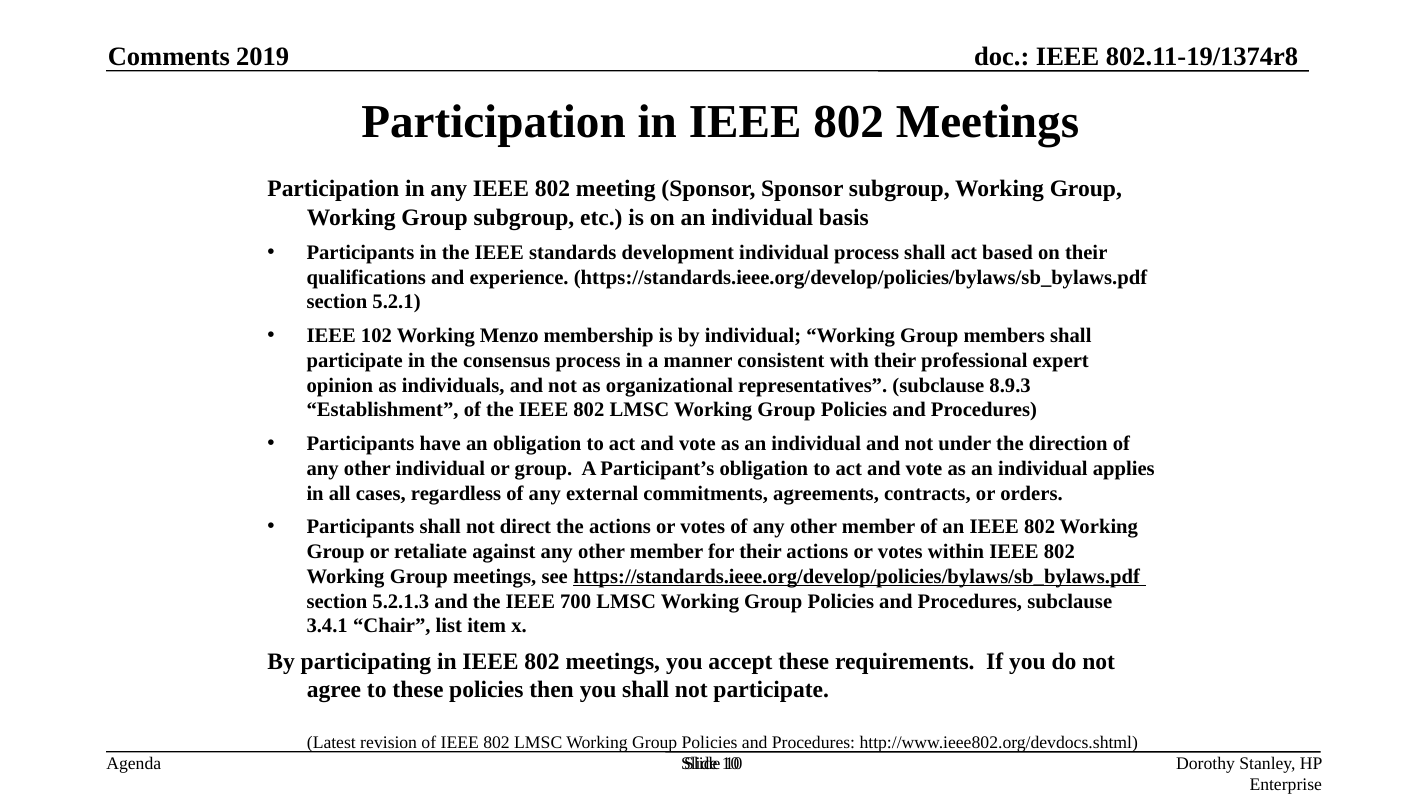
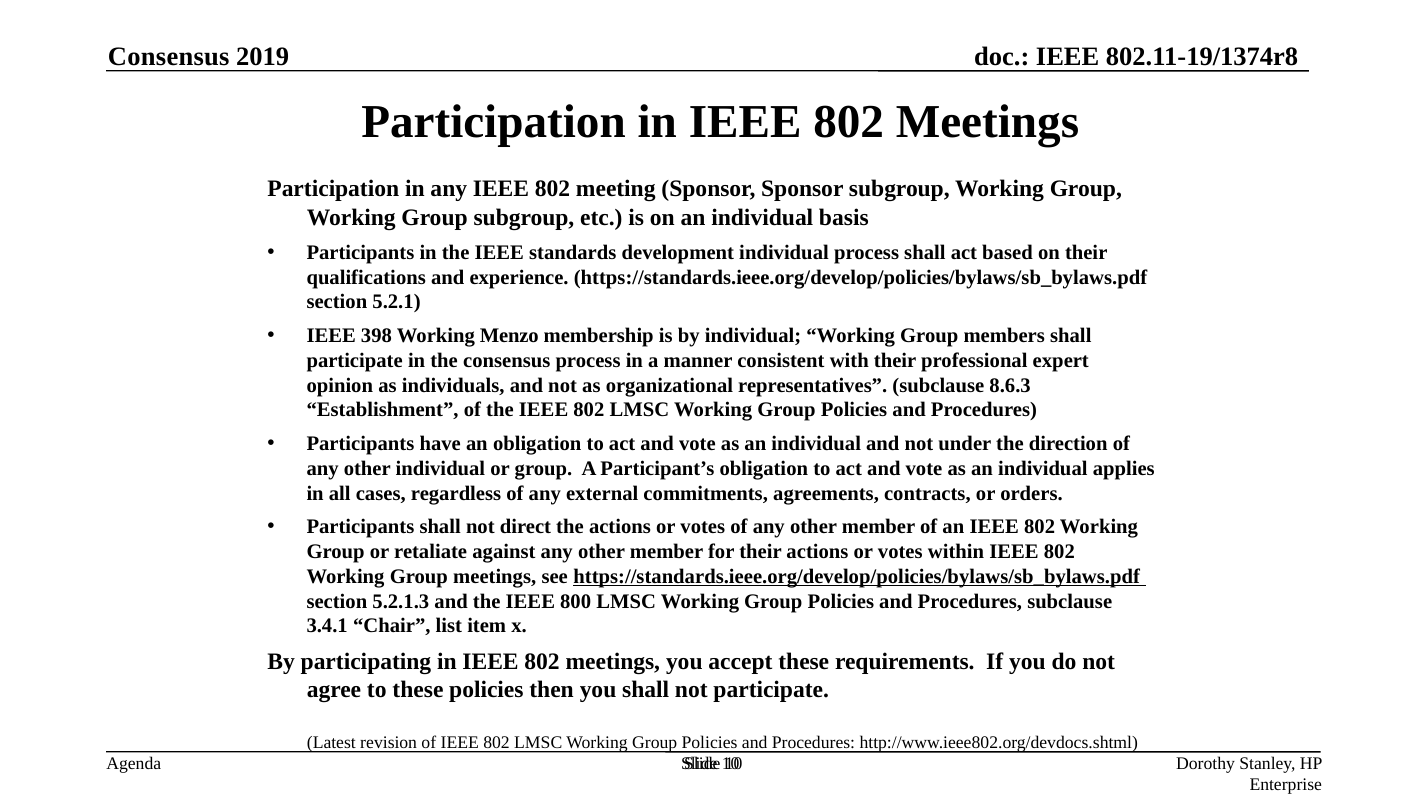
Comments: Comments -> Consensus (169, 57)
102: 102 -> 398 (376, 336)
8.9.3: 8.9.3 -> 8.6.3 (1010, 385)
700: 700 -> 800 (576, 601)
